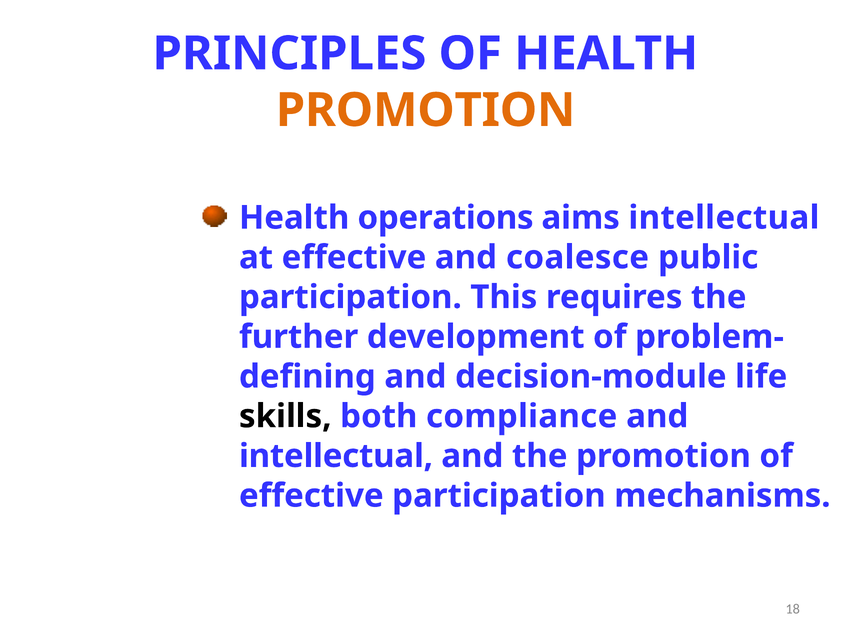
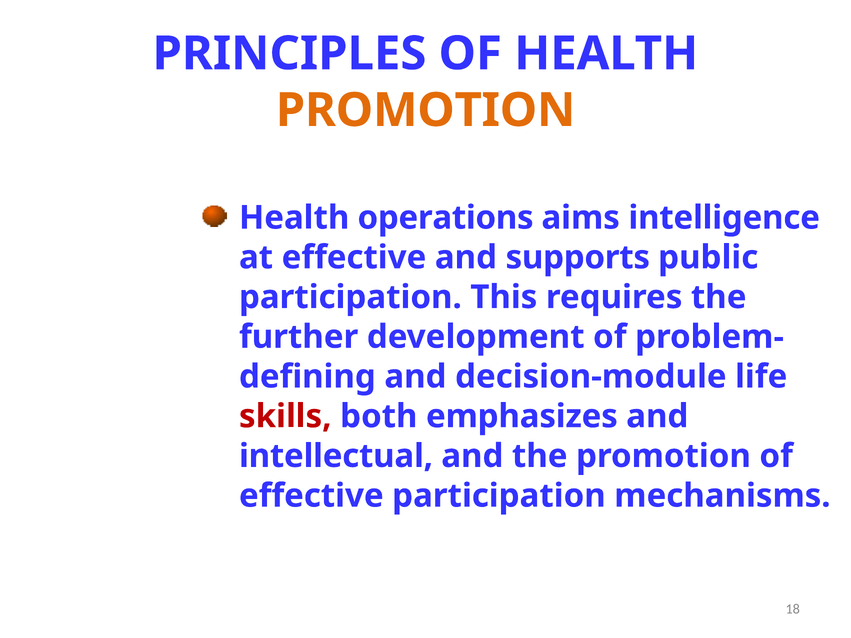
aims intellectual: intellectual -> intelligence (724, 218)
coalesce: coalesce -> supports (578, 258)
skills colour: black -> red (285, 416)
compliance: compliance -> emphasizes (522, 416)
